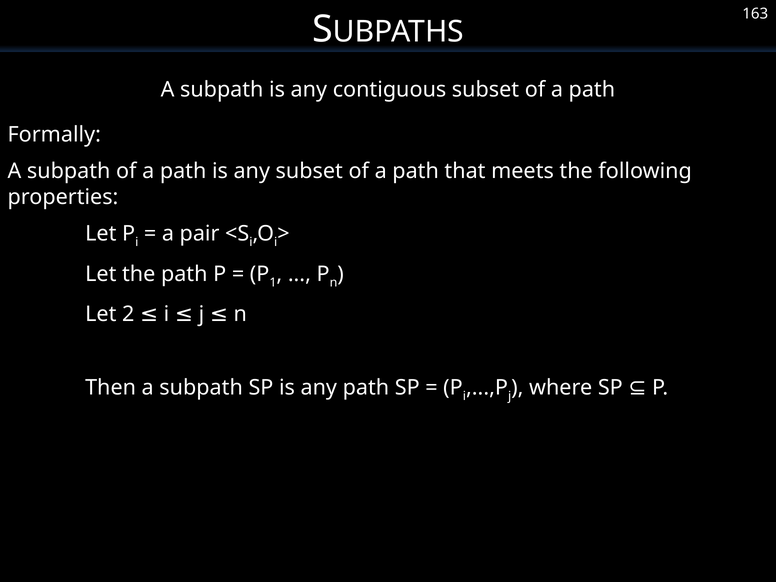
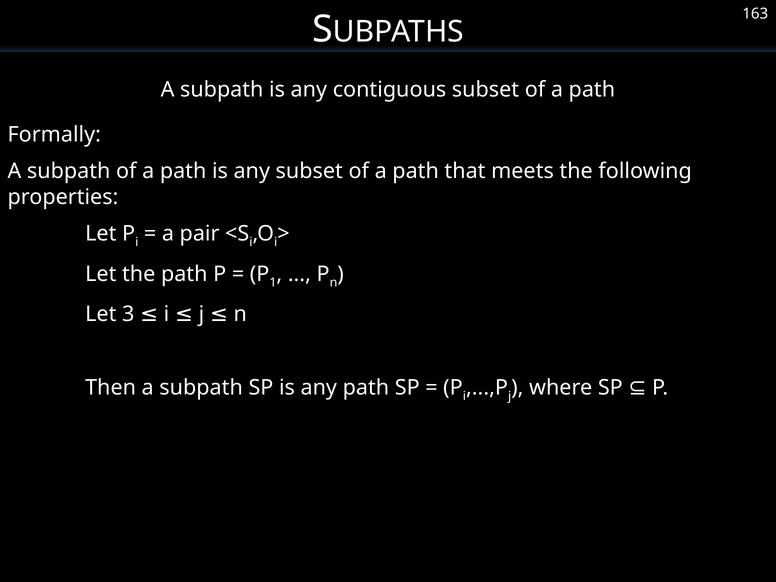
2: 2 -> 3 (128, 314)
